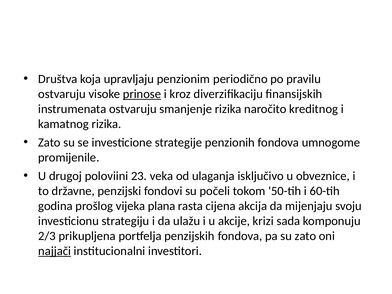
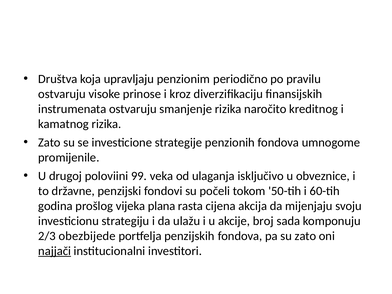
prinose underline: present -> none (142, 94)
23: 23 -> 99 (139, 176)
krizi: krizi -> broj (263, 221)
prikupljena: prikupljena -> obezbijede (87, 236)
